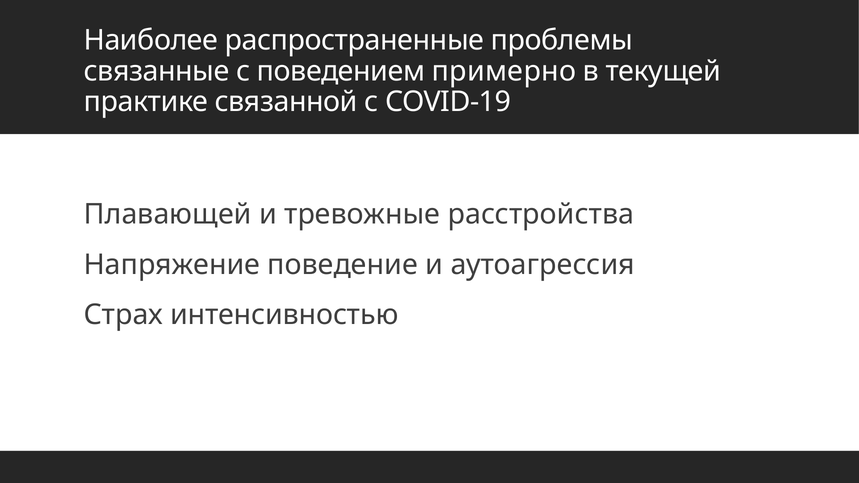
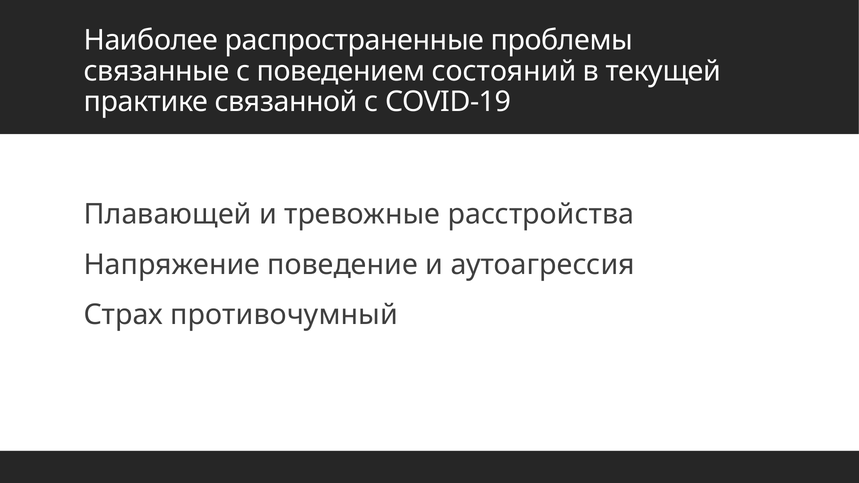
примерно: примерно -> состояний (504, 71)
интенсивностью: интенсивностью -> противочумный (284, 315)
